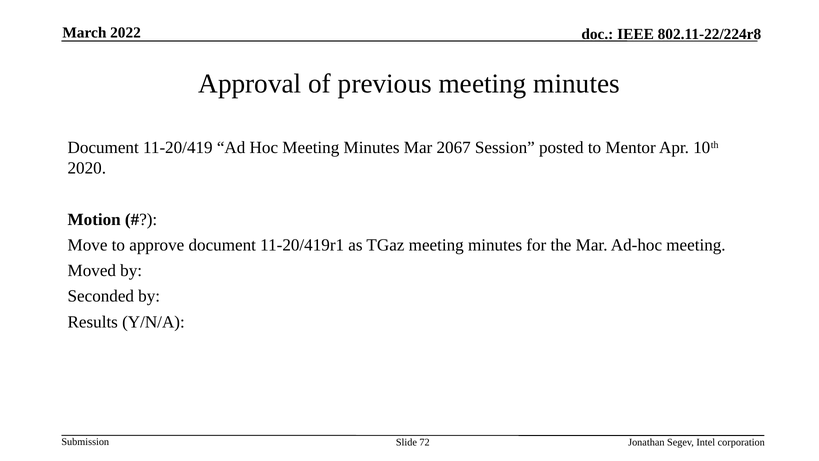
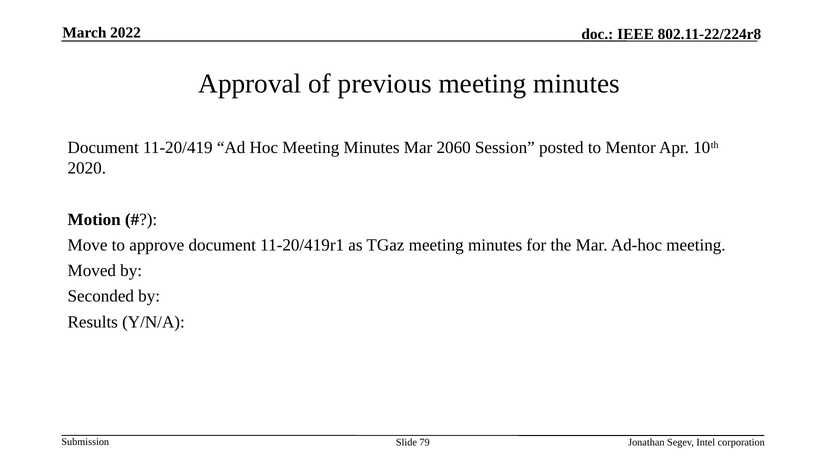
2067: 2067 -> 2060 (454, 148)
72: 72 -> 79 (425, 442)
